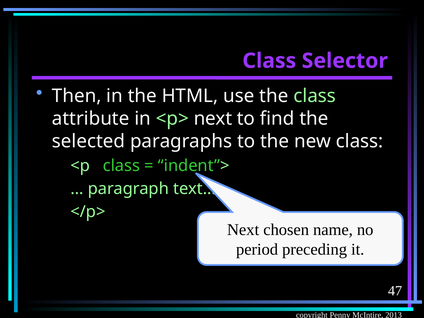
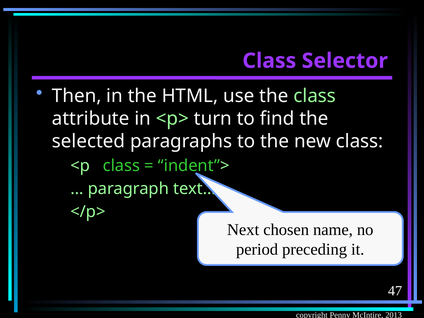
<p> next: next -> turn (213, 119)
